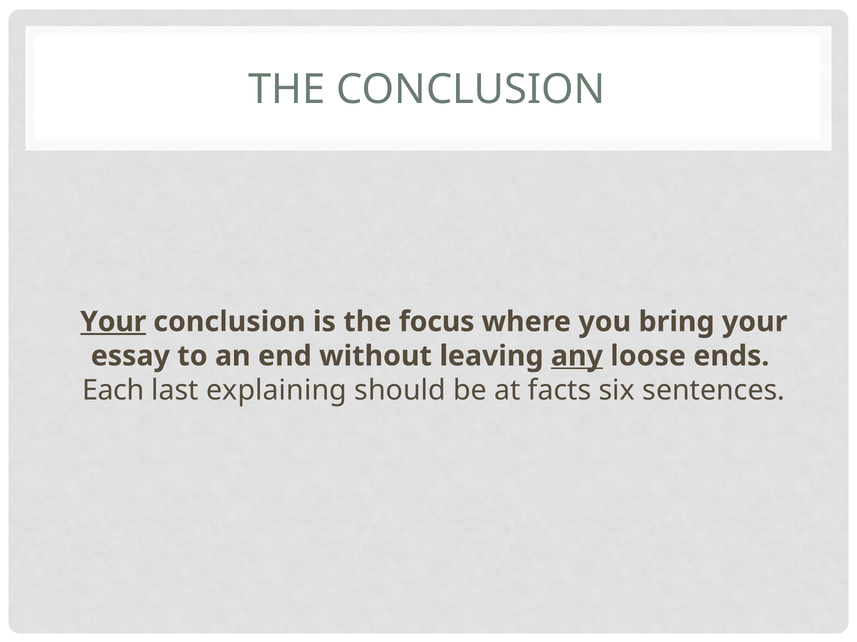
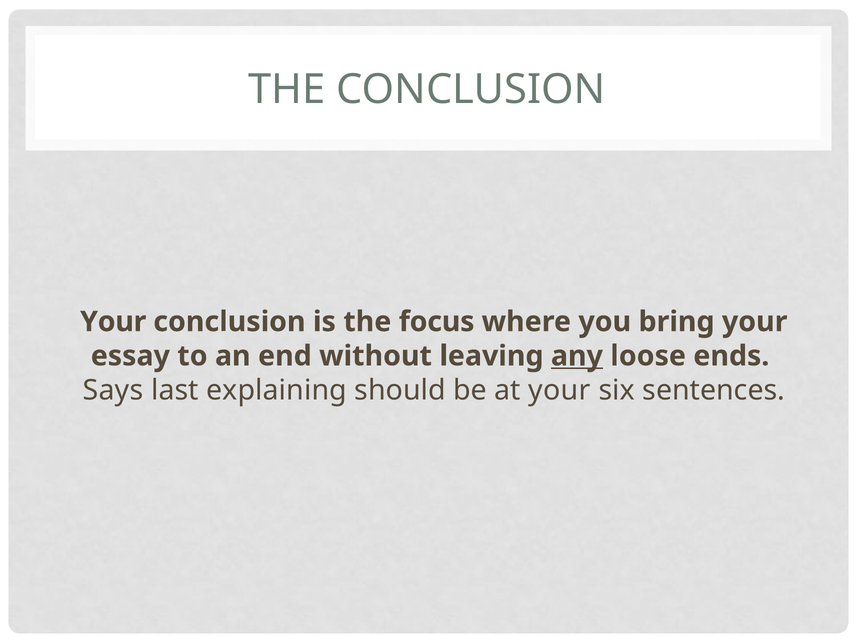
Your underline: present -> none (113, 322)
Each: Each -> Says (113, 391)
at facts: facts -> your (560, 391)
